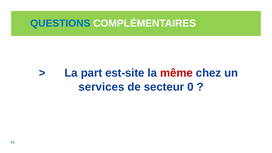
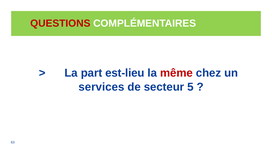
QUESTIONS colour: blue -> red (60, 23)
est-site: est-site -> est-lieu (125, 73)
0: 0 -> 5 (190, 87)
